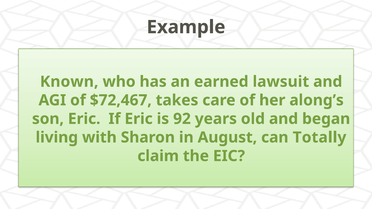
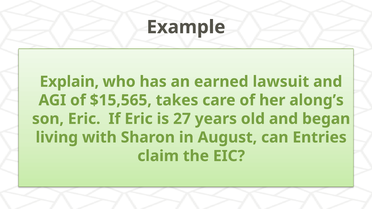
Known: Known -> Explain (69, 82)
$72,467: $72,467 -> $15,565 (121, 100)
92: 92 -> 27 (182, 119)
Totally: Totally -> Entries (320, 138)
